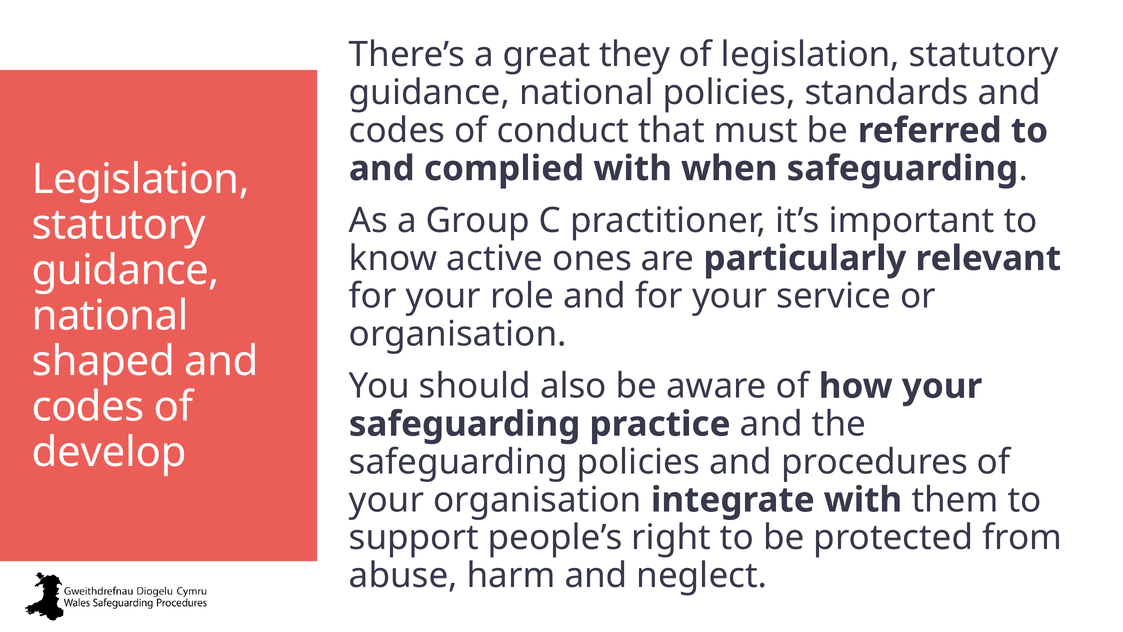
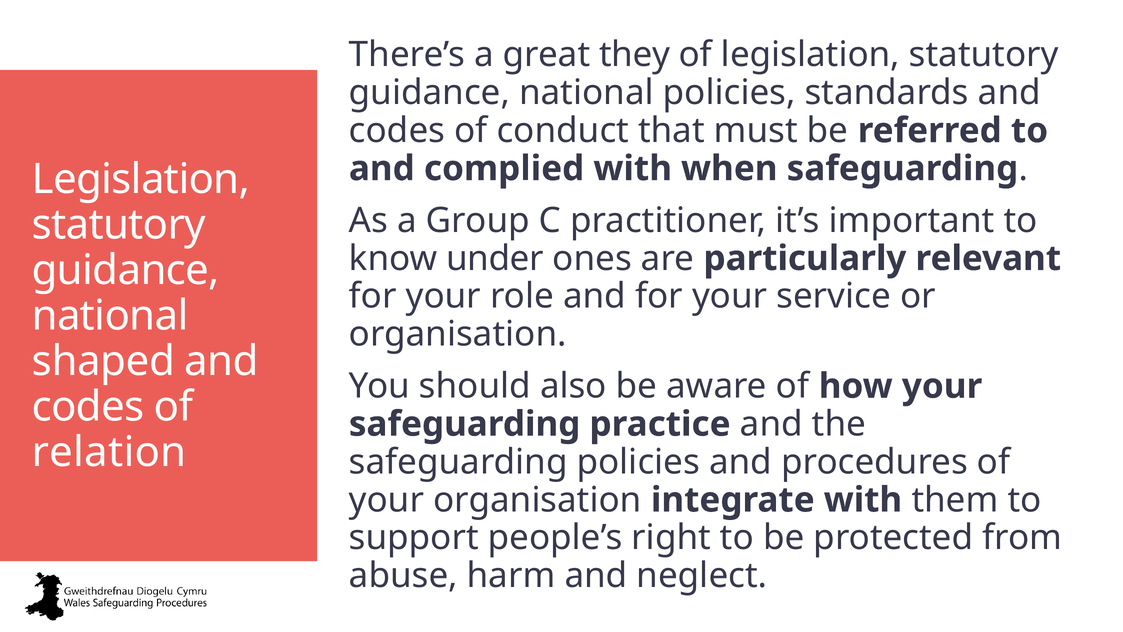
active: active -> under (495, 258)
develop: develop -> relation (109, 452)
